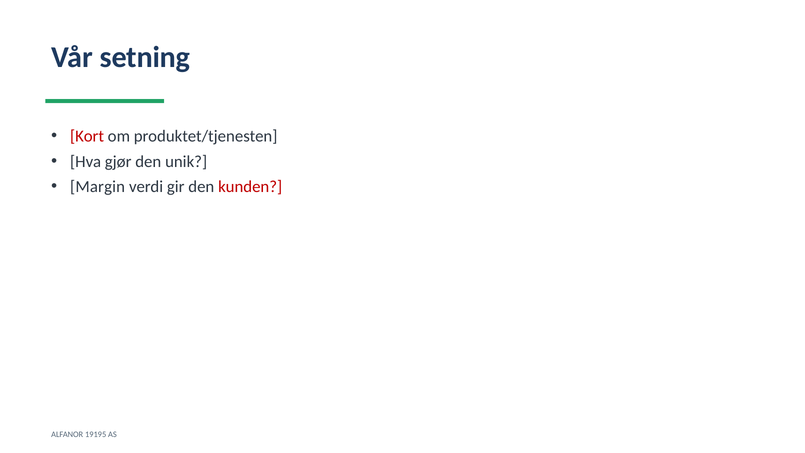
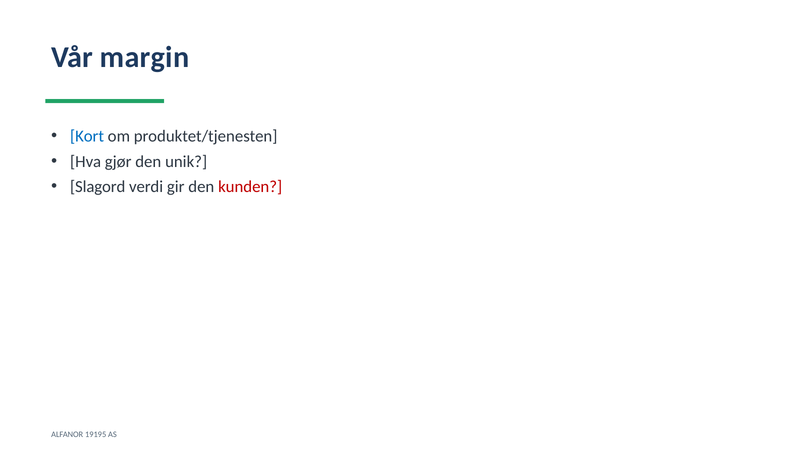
setning: setning -> margin (145, 57)
Kort colour: red -> blue (87, 136)
Margin: Margin -> Slagord (98, 187)
